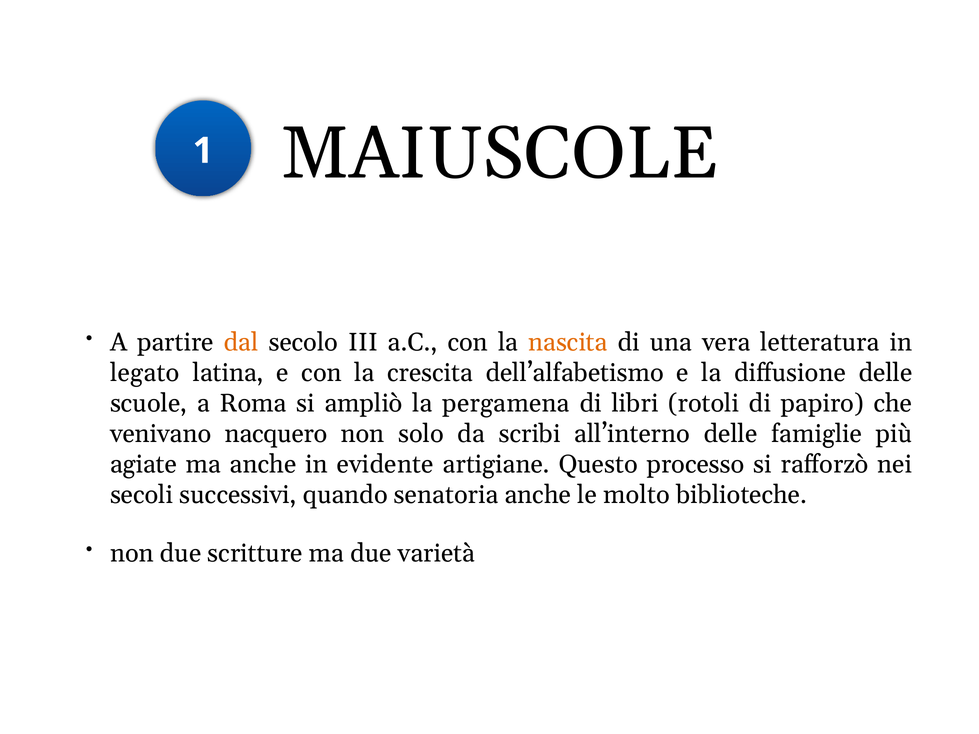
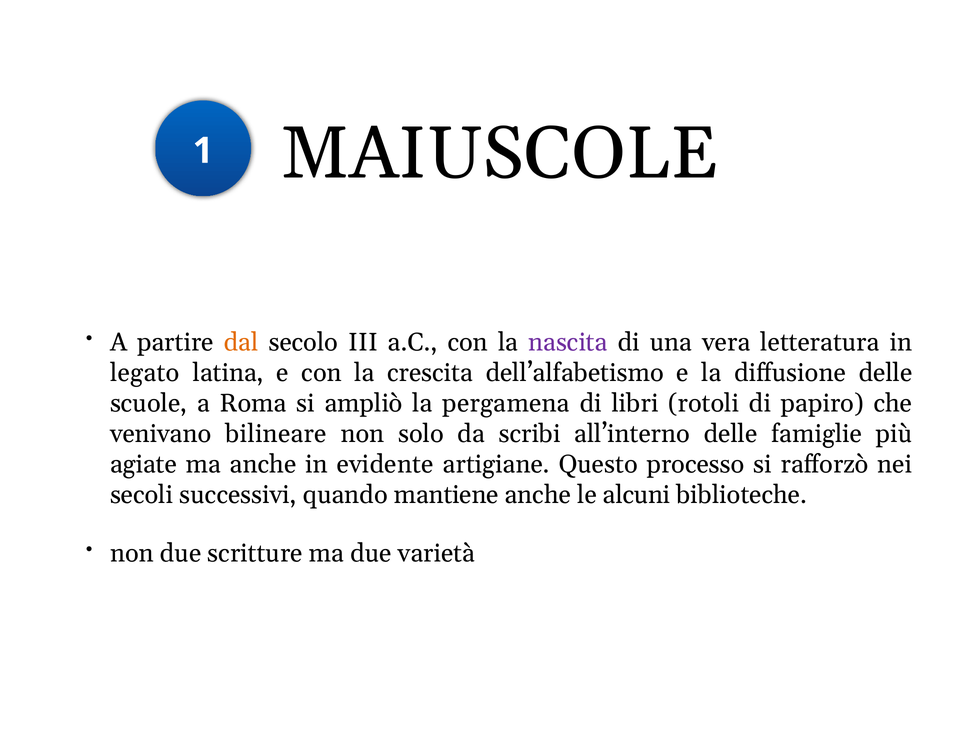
nascita colour: orange -> purple (568, 342)
nacquero: nacquero -> bilineare (276, 434)
senatoria: senatoria -> mantiene (446, 495)
molto: molto -> alcuni (637, 495)
